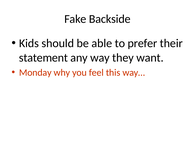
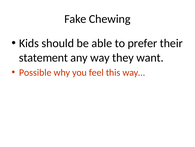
Backside: Backside -> Chewing (110, 19)
Monday: Monday -> Possible (35, 72)
